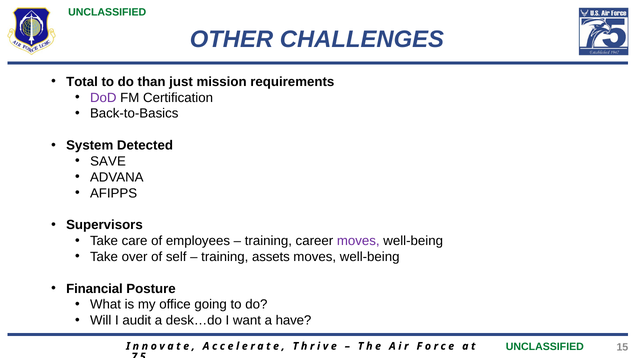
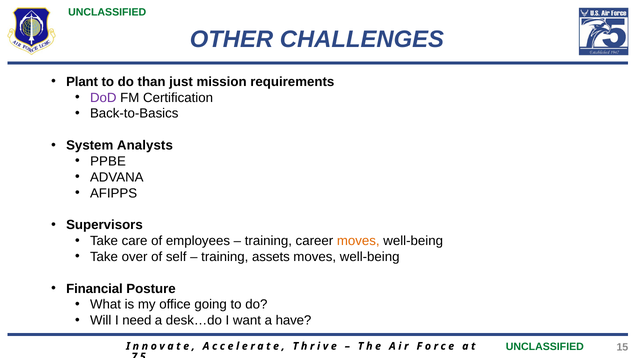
Total: Total -> Plant (82, 82)
Detected: Detected -> Analysts (145, 145)
SAVE: SAVE -> PPBE (108, 161)
moves colour: purple -> orange (358, 241)
audit: audit -> need (137, 320)
